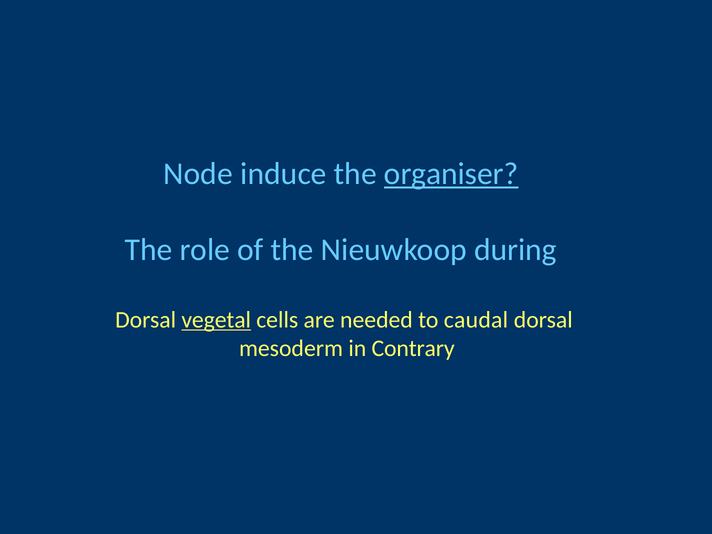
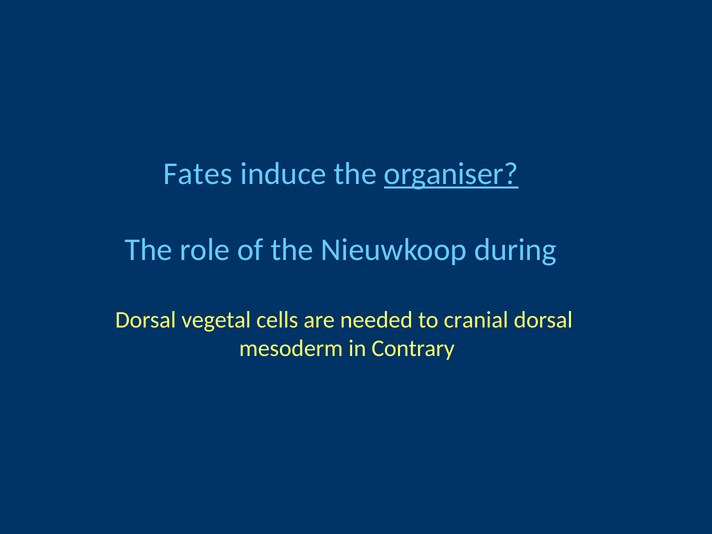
Node: Node -> Fates (198, 174)
vegetal underline: present -> none (216, 320)
caudal: caudal -> cranial (476, 320)
